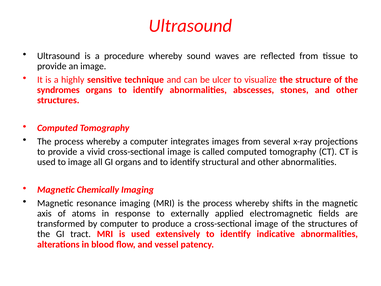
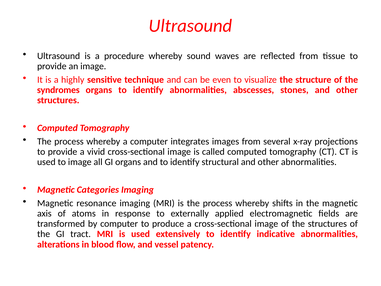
ulcer: ulcer -> even (222, 80)
Chemically: Chemically -> Categories (98, 190)
